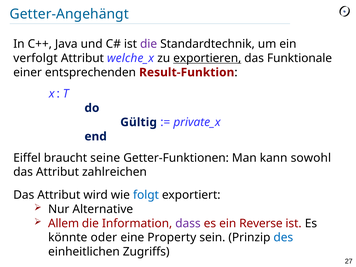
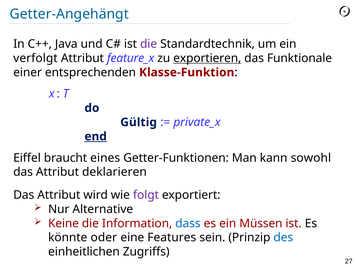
welche_x: welche_x -> feature_x (131, 58)
Result-Funktion: Result-Funktion -> Klasse-Funktion (187, 72)
end underline: none -> present (96, 136)
seine: seine -> eines (105, 158)
zahlreichen: zahlreichen -> deklarieren (114, 172)
folgt colour: blue -> purple (146, 195)
Allem: Allem -> Keine (64, 223)
dass colour: purple -> blue (188, 223)
Reverse: Reverse -> Müssen (261, 223)
Property: Property -> Features (172, 238)
